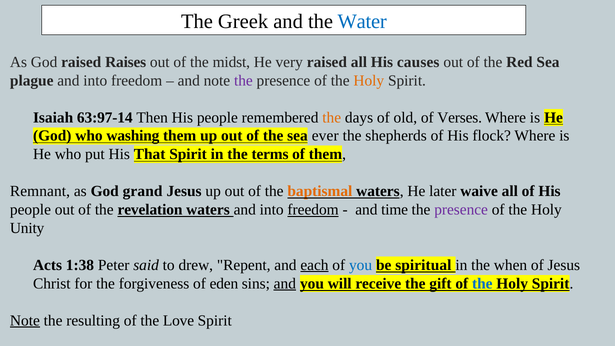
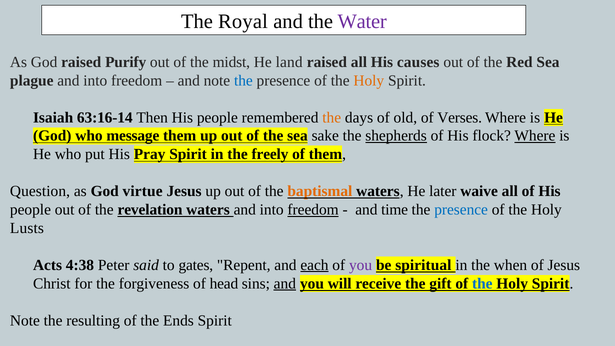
Greek: Greek -> Royal (243, 21)
Water colour: blue -> purple (362, 21)
Raises: Raises -> Purify (126, 62)
very: very -> land (289, 62)
the colour: purple -> blue (243, 81)
63:97-14: 63:97-14 -> 63:16-14 (105, 117)
washing: washing -> message (133, 136)
ever: ever -> sake (325, 136)
shepherds underline: none -> present (396, 136)
Where underline: none -> present (535, 136)
That: That -> Pray (150, 154)
terms: terms -> freely (270, 154)
Remnant: Remnant -> Question (40, 191)
grand: grand -> virtue (143, 191)
presence colour: purple -> blue (461, 210)
Unity: Unity -> Lusts (27, 228)
1:38: 1:38 -> 4:38 (80, 265)
drew: drew -> gates (196, 265)
you colour: blue -> purple (361, 265)
eden: eden -> head (224, 283)
Note underline: present -> none (25, 320)
Love: Love -> Ends (178, 320)
